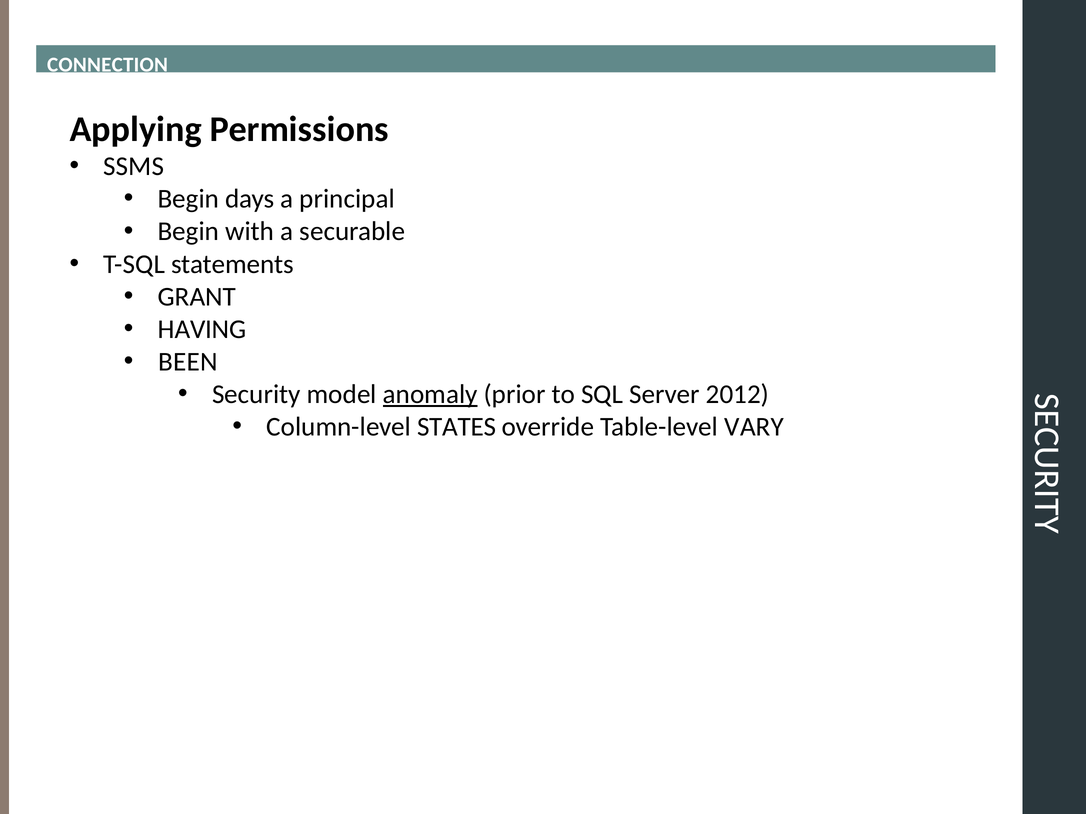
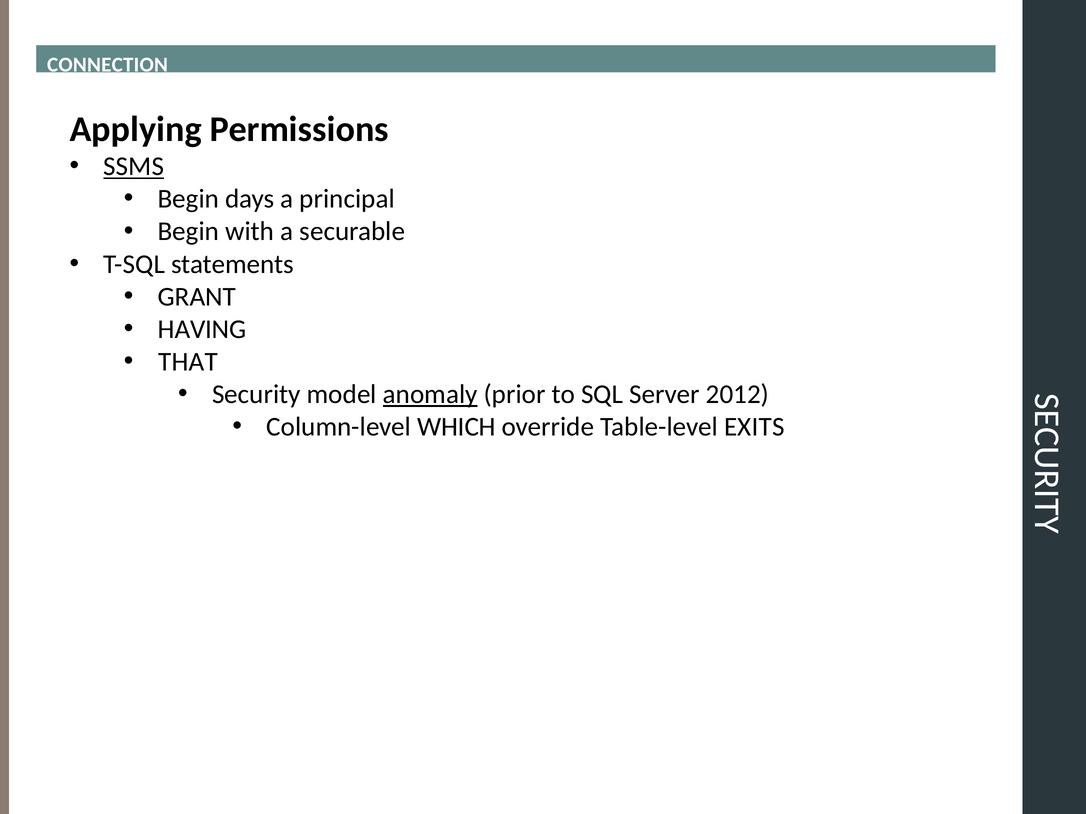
SSMS underline: none -> present (134, 167)
BEEN: BEEN -> THAT (188, 362)
STATES: STATES -> WHICH (456, 427)
VARY: VARY -> EXITS (754, 427)
